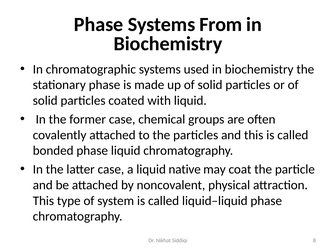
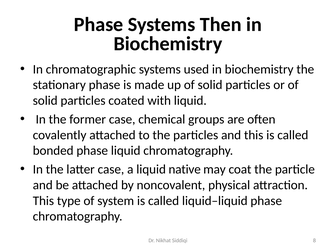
From: From -> Then (221, 24)
